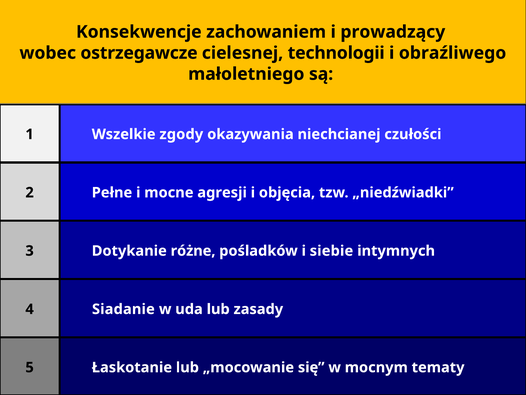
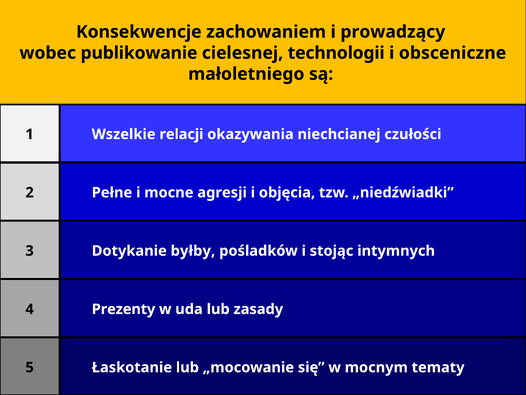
ostrzegawcze: ostrzegawcze -> publikowanie (139, 53)
obraźliwego: obraźliwego -> obsceniczne (453, 53)
zgody: zgody -> relacji (181, 134)
różne: różne -> byłby (193, 251)
siebie: siebie -> stojąc (332, 251)
Siadanie: Siadanie -> Prezenty (124, 309)
